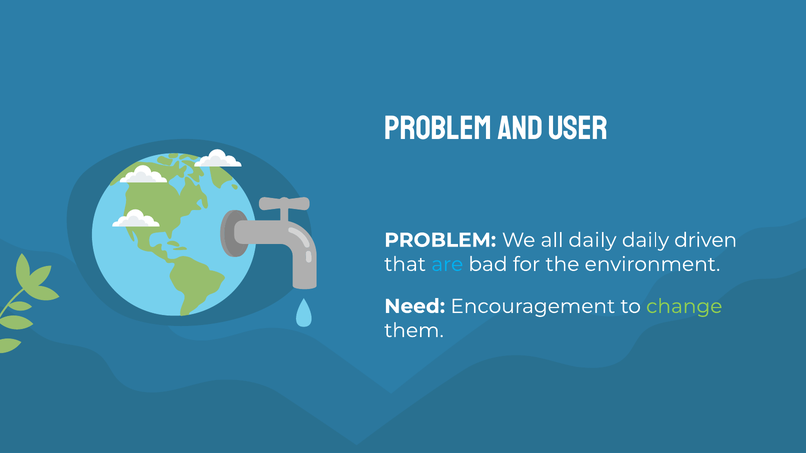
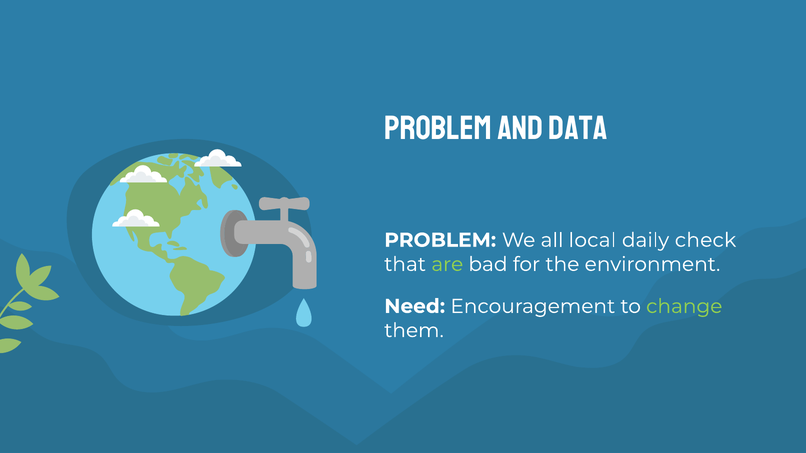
user: user -> data (578, 128)
all daily: daily -> local (592, 240)
driven: driven -> check (705, 240)
are colour: light blue -> light green (447, 265)
